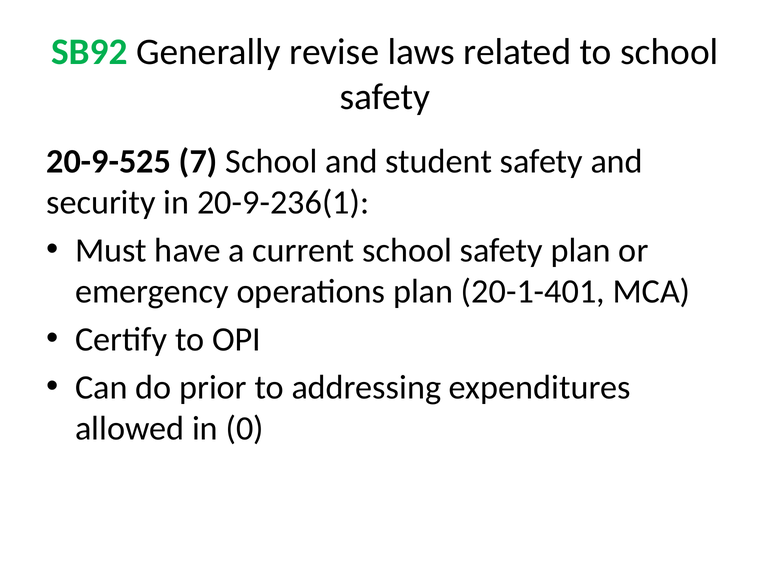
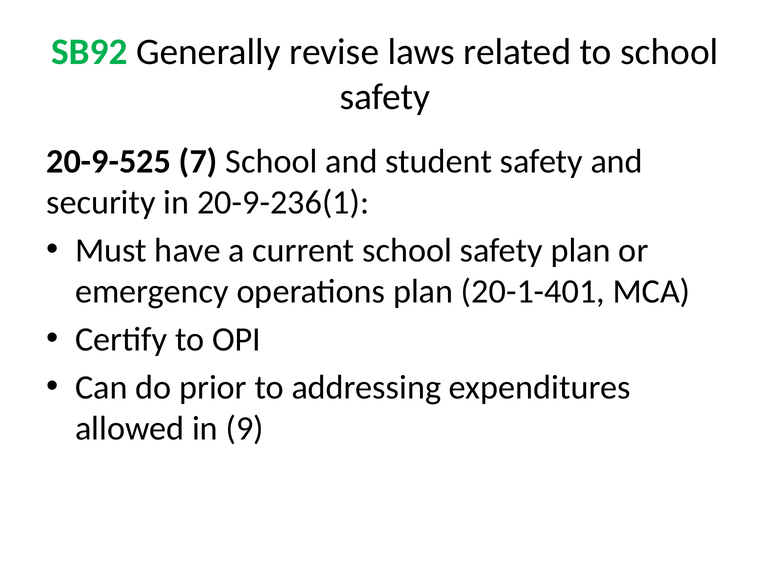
0: 0 -> 9 (245, 429)
